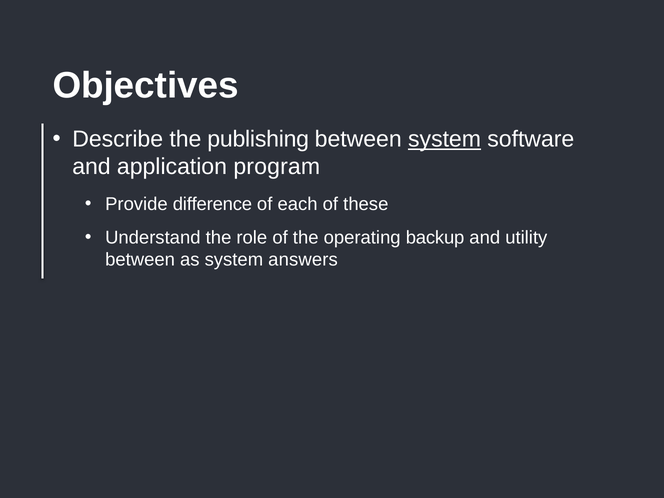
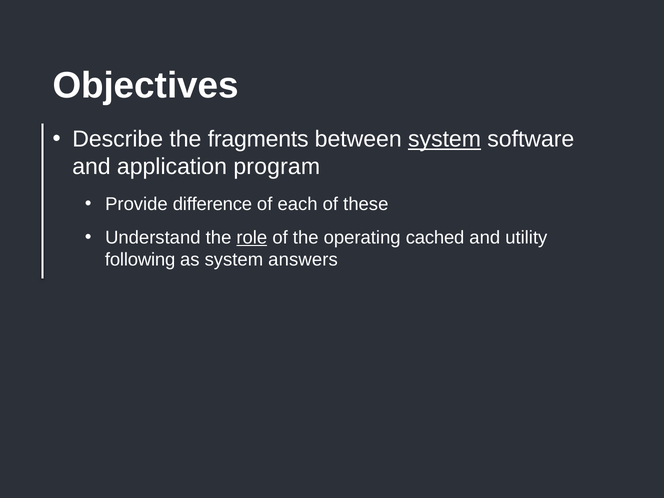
publishing: publishing -> fragments (258, 139)
role underline: none -> present (252, 238)
backup: backup -> cached (435, 238)
between: between -> following (140, 260)
